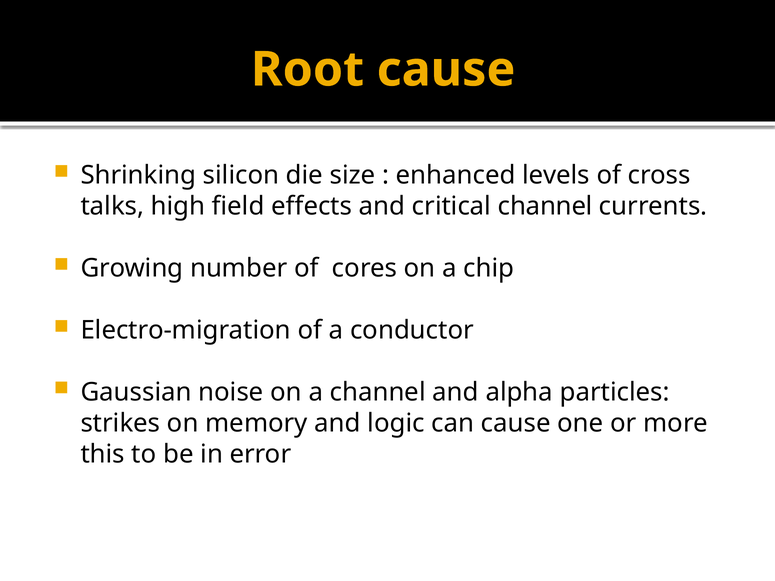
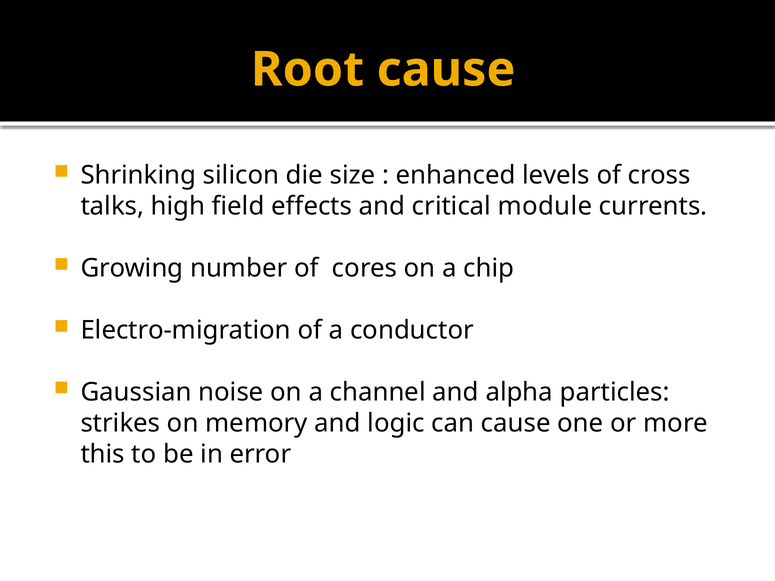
critical channel: channel -> module (545, 207)
